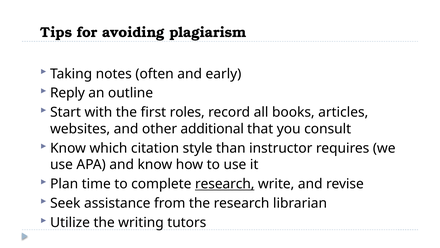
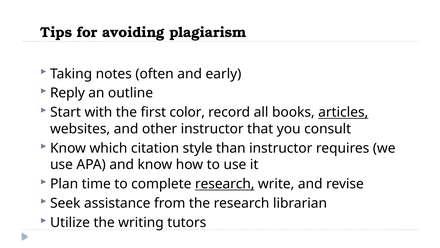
roles: roles -> color (187, 112)
articles underline: none -> present (343, 112)
other additional: additional -> instructor (212, 129)
